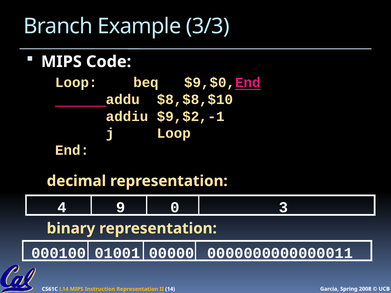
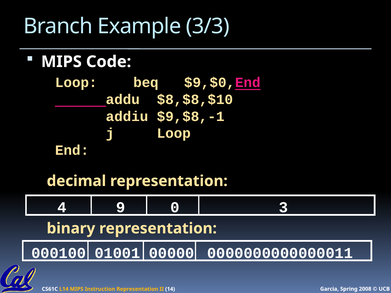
$9,$2,-1: $9,$2,-1 -> $9,$8,-1 (191, 117)
